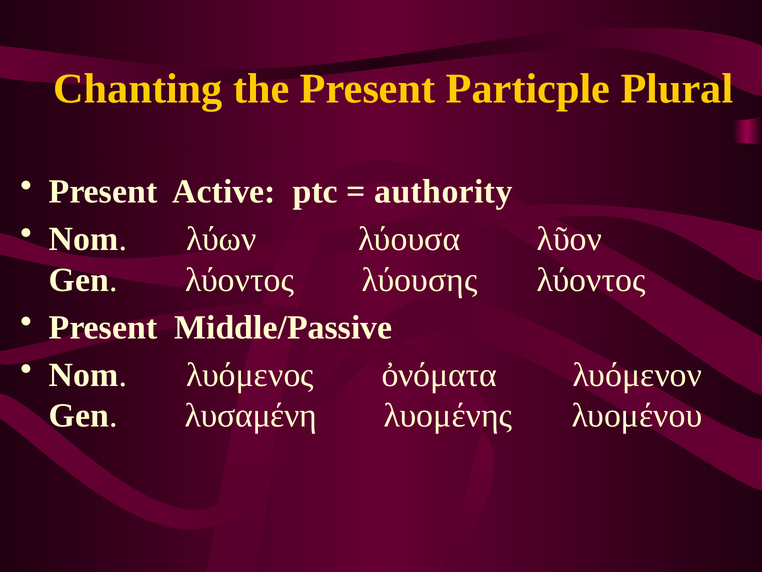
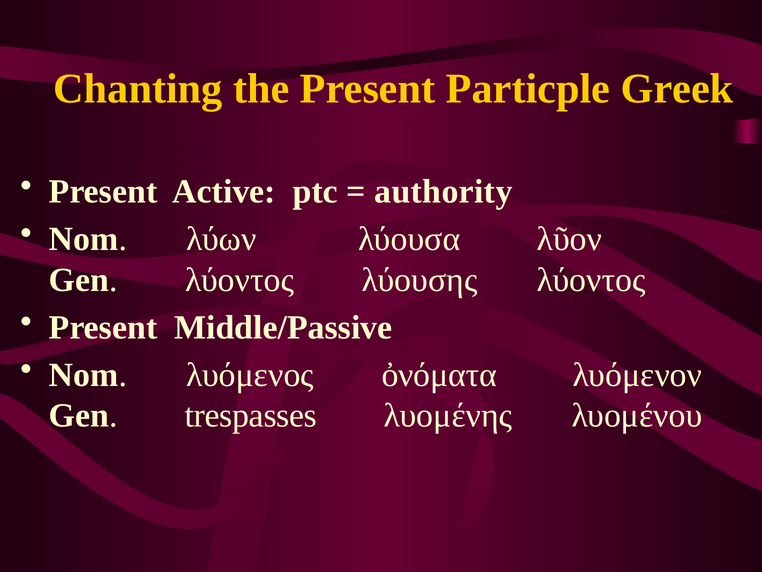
Plural: Plural -> Greek (677, 89)
λυσαμένη: λυσαμένη -> trespasses (251, 415)
